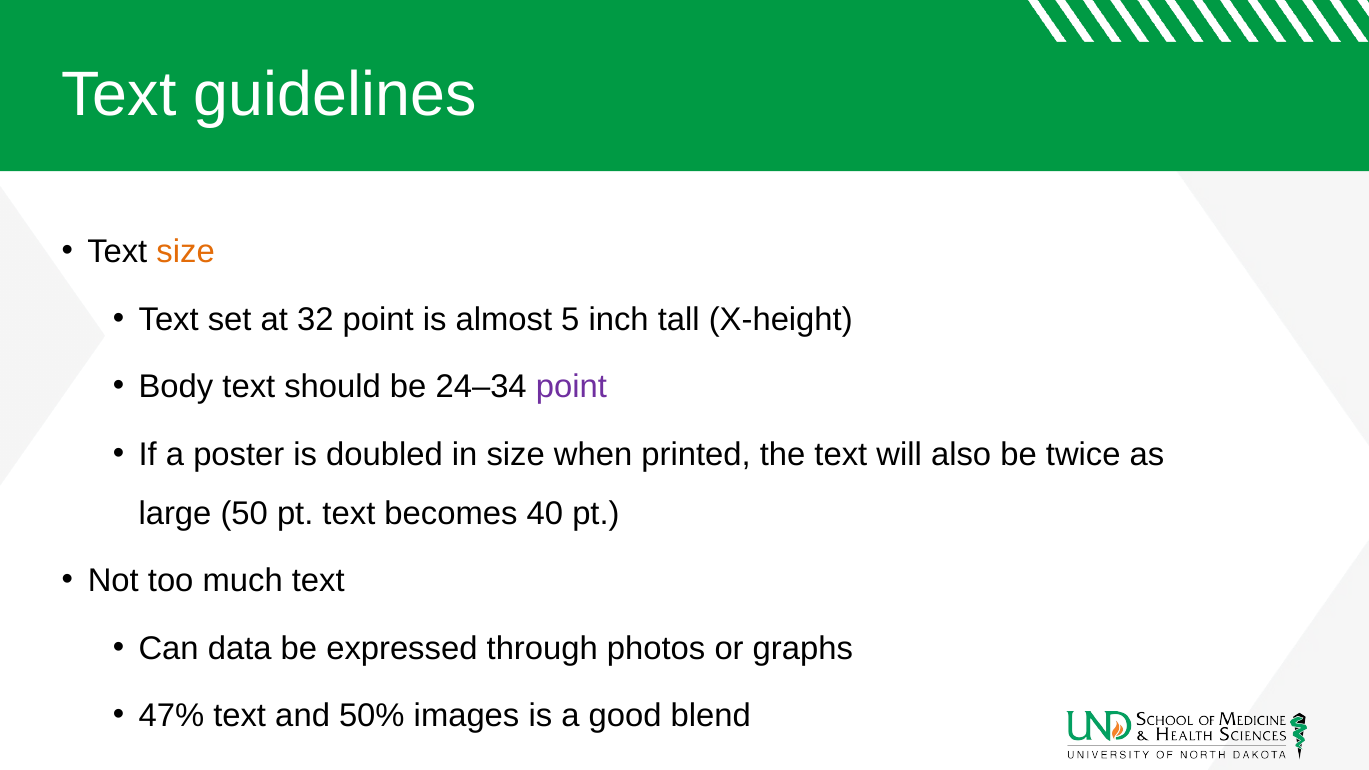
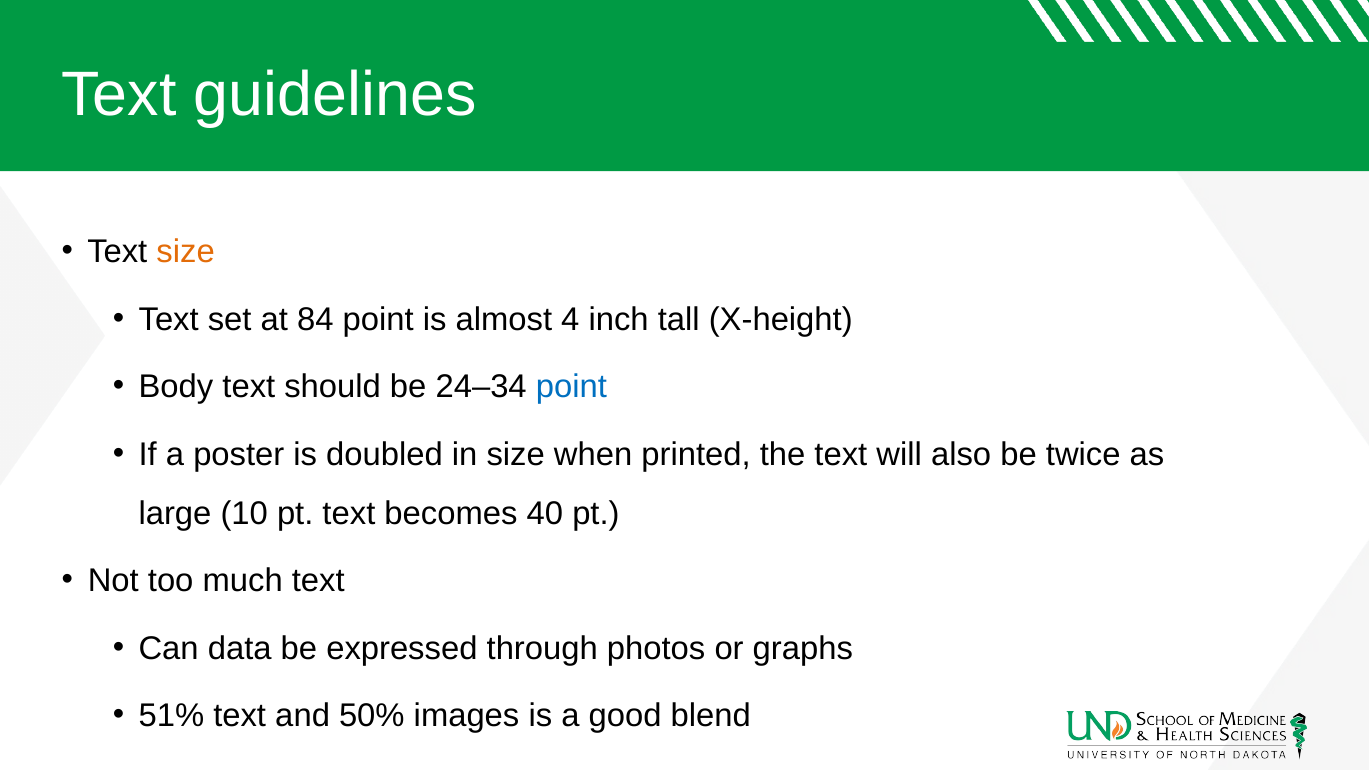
32: 32 -> 84 (315, 319)
5: 5 -> 4 (570, 319)
point colour: purple -> blue (571, 387)
50: 50 -> 10 (244, 513)
47%: 47% -> 51% (171, 716)
